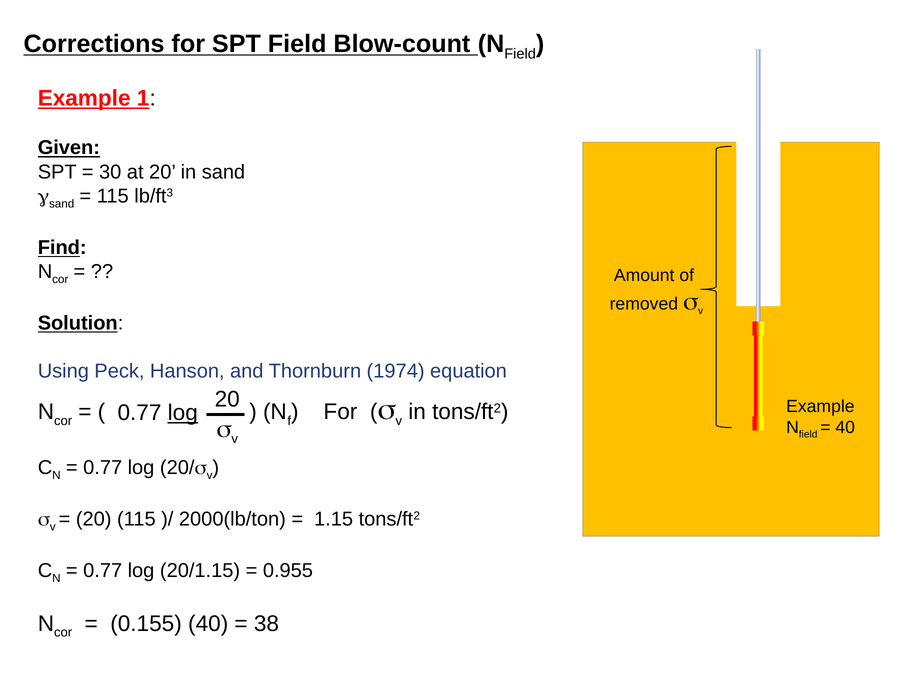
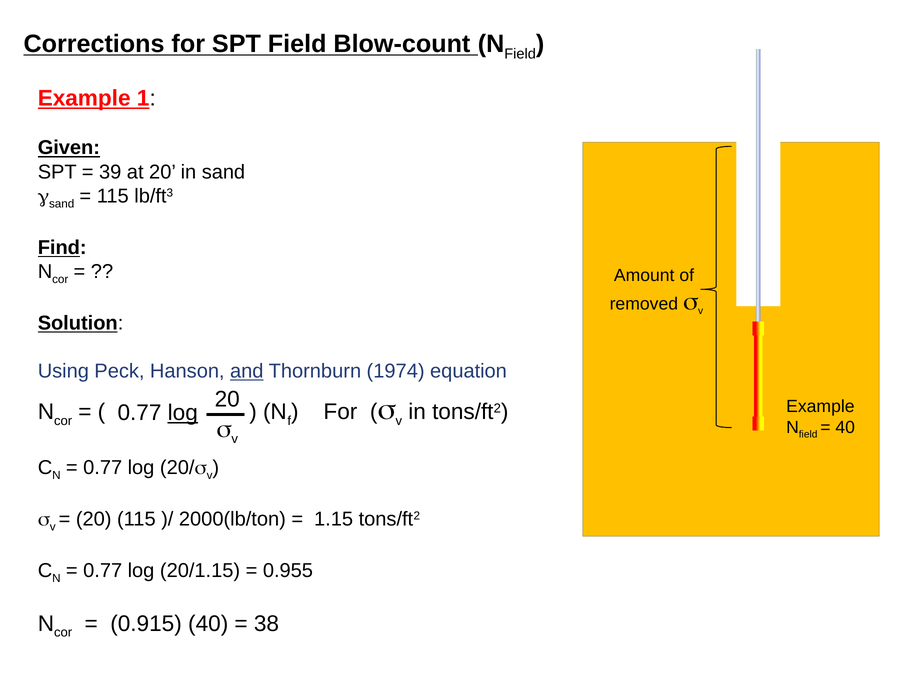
30: 30 -> 39 (110, 172)
and underline: none -> present (247, 371)
0.155: 0.155 -> 0.915 (146, 624)
